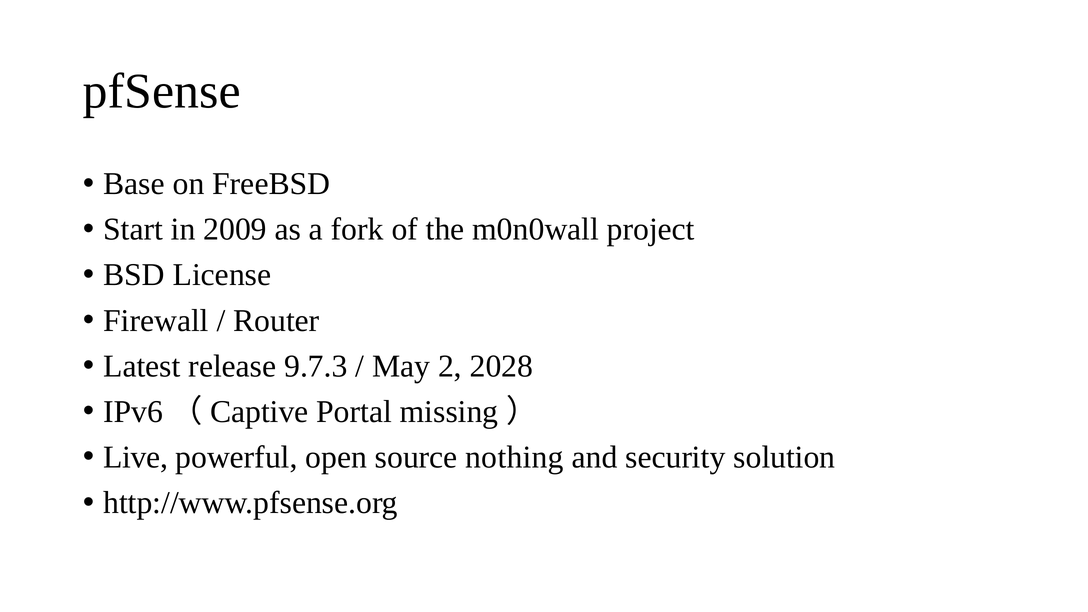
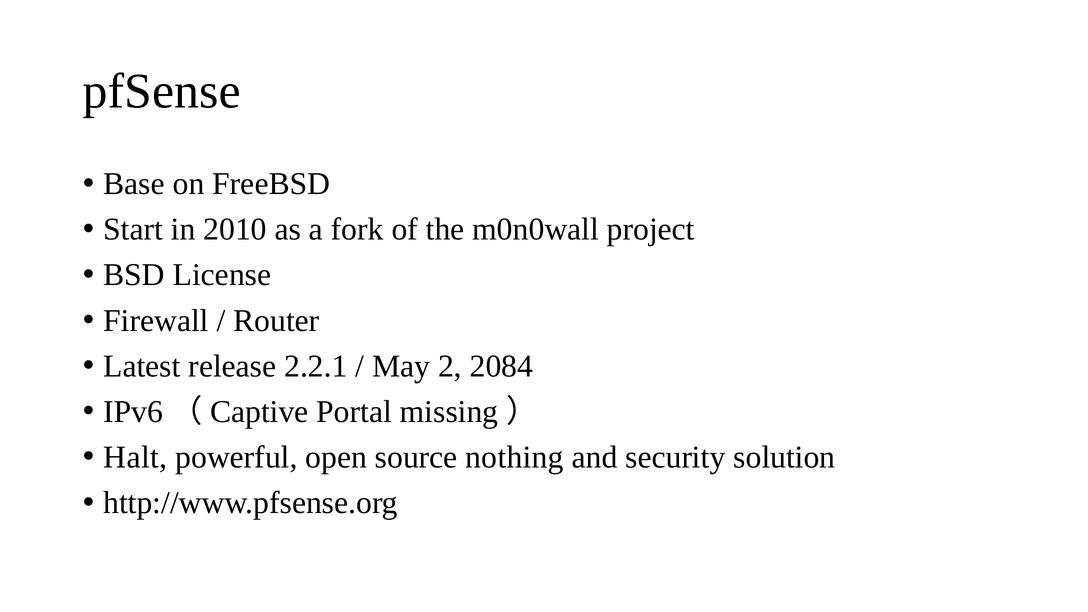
2009: 2009 -> 2010 (235, 229)
9.7.3: 9.7.3 -> 2.2.1 (316, 366)
2028: 2028 -> 2084 (501, 366)
Live: Live -> Halt (135, 457)
